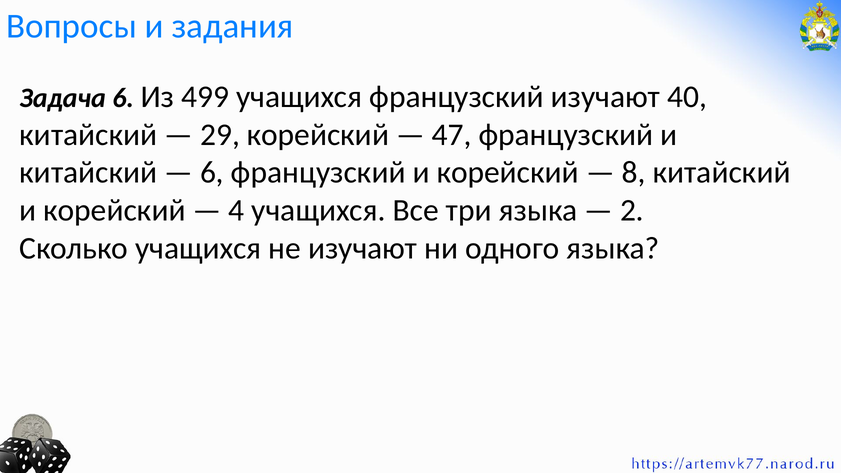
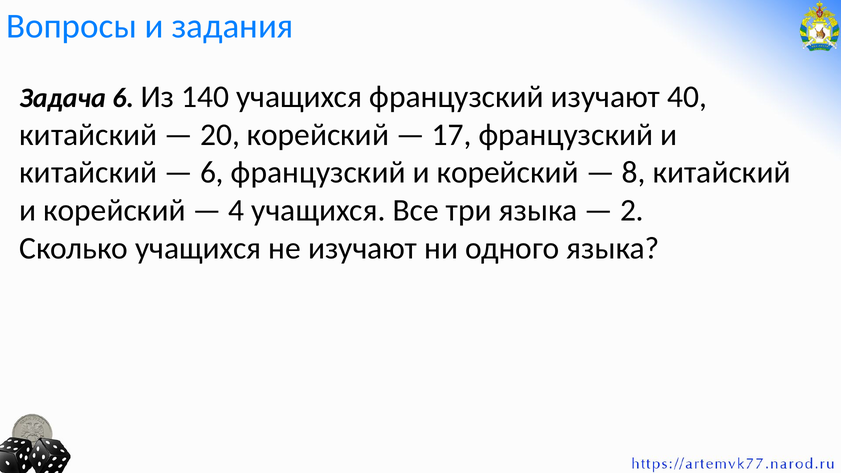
499: 499 -> 140 (205, 97)
29: 29 -> 20 (220, 135)
47: 47 -> 17 (452, 135)
